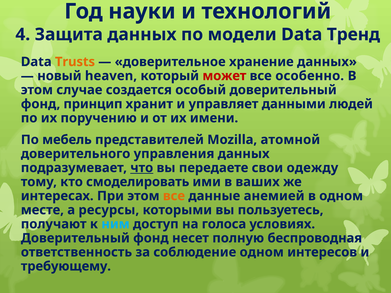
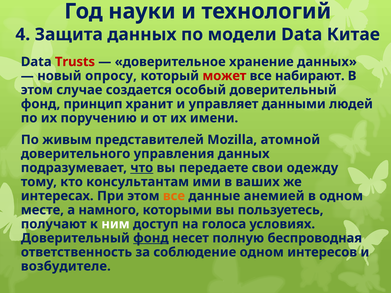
Тренд: Тренд -> Китае (353, 34)
Trusts colour: orange -> red (75, 62)
heaven: heaven -> опросу (111, 76)
особенно: особенно -> набирают (310, 76)
мебель: мебель -> живым (67, 140)
смоделировать: смоделировать -> консультантам (138, 182)
ресурсы: ресурсы -> намного (109, 210)
ним colour: light blue -> white (115, 224)
фонд underline: none -> present (151, 238)
требующему: требующему -> возбудителе (66, 266)
